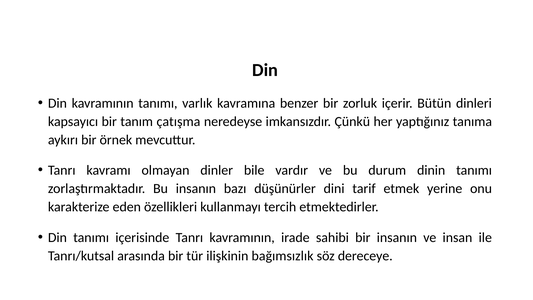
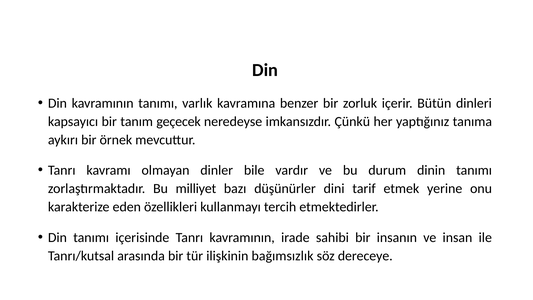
çatışma: çatışma -> geçecek (179, 121)
Bu insanın: insanın -> milliyet (196, 188)
